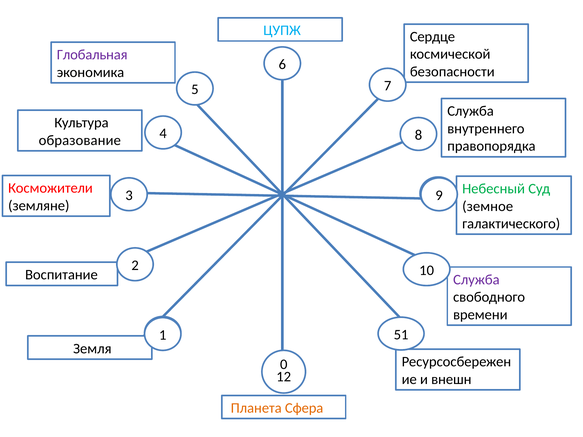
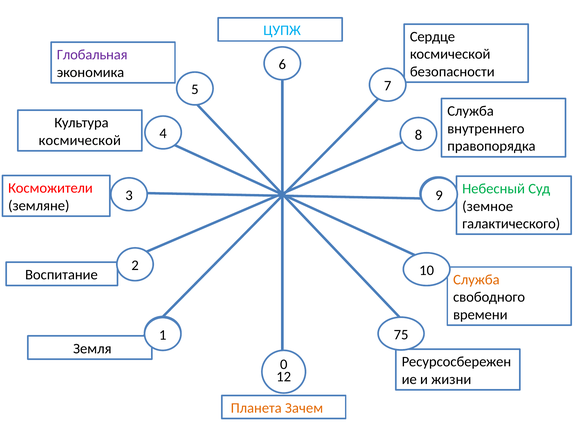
образование: образование -> космической (80, 140)
Служба colour: purple -> orange (476, 280)
51: 51 -> 75 (401, 335)
внешн: внешн -> жизни (451, 380)
Сфера: Сфера -> Зачем (304, 408)
